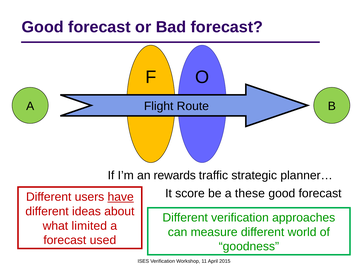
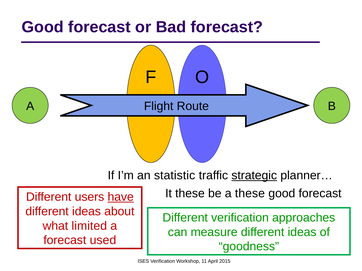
rewards: rewards -> statistic (175, 176)
strategic underline: none -> present (254, 176)
It score: score -> these (190, 194)
measure different world: world -> ideas (302, 232)
